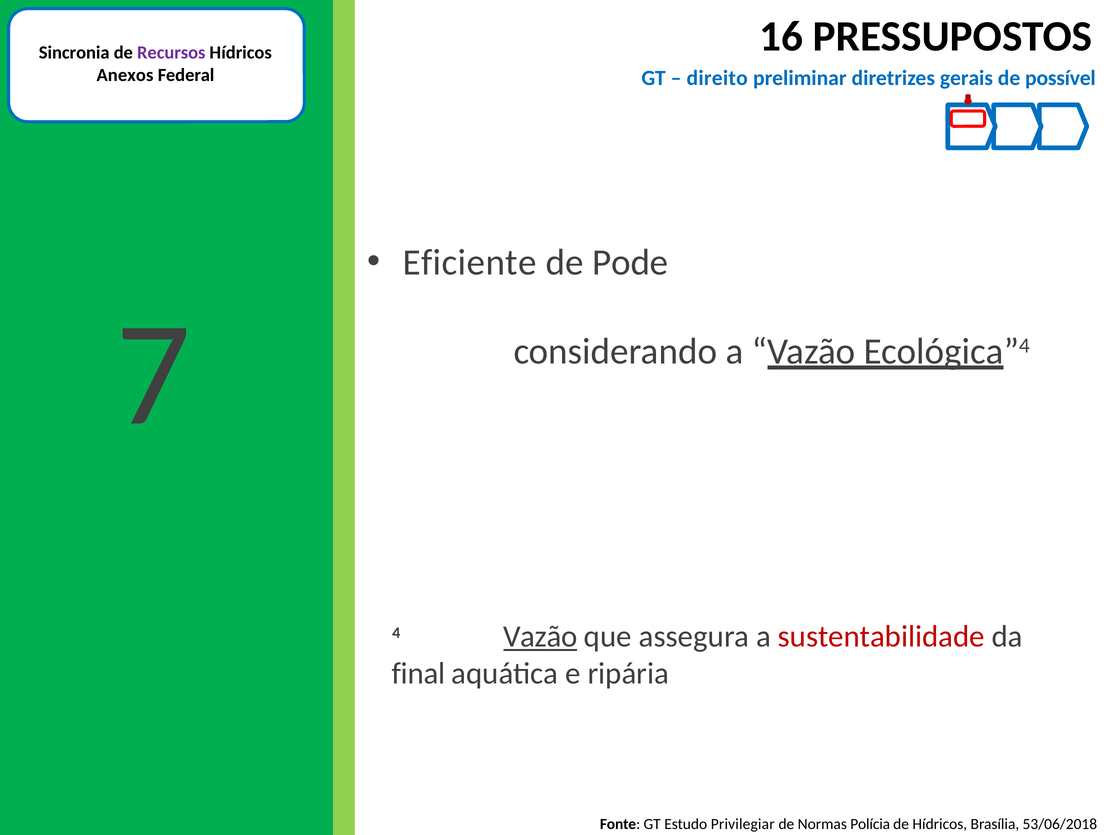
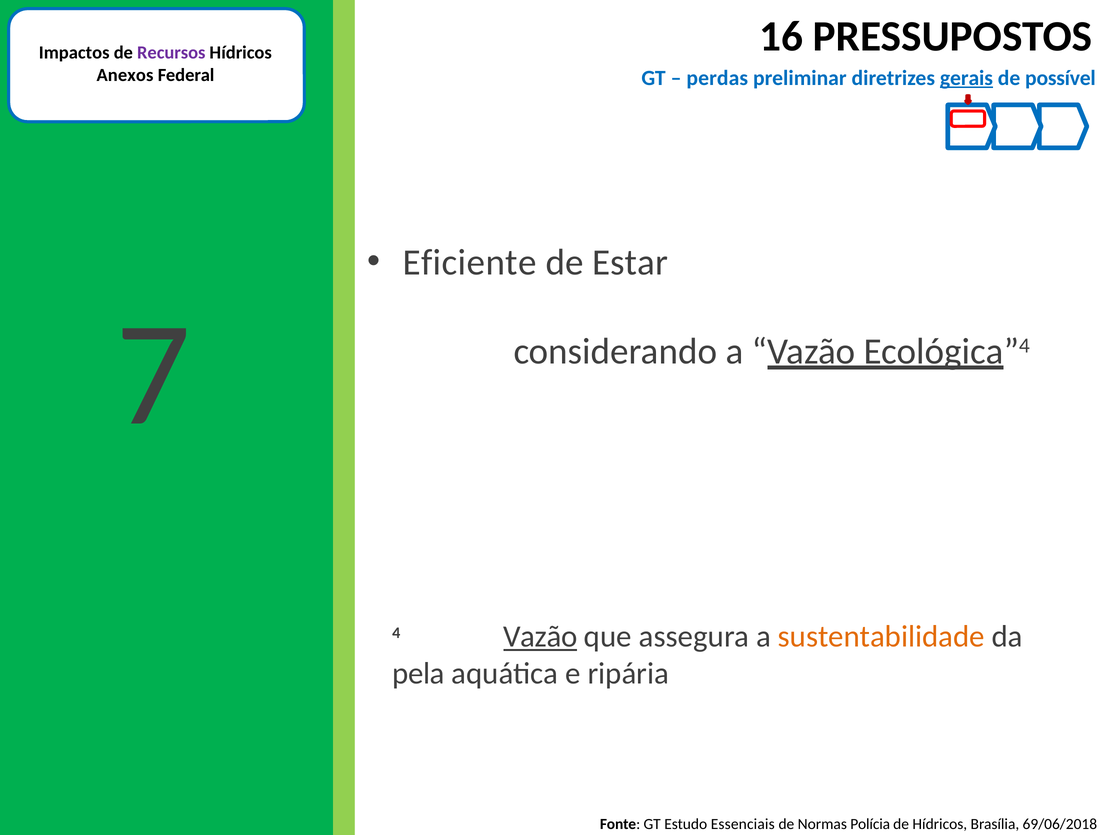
Sincronia: Sincronia -> Impactos (74, 53)
direito: direito -> perdas (717, 78)
gerais underline: none -> present (966, 78)
Pode: Pode -> Estar (630, 262)
sustentabilidade colour: red -> orange (881, 636)
final: final -> pela (418, 673)
Privilegiar: Privilegiar -> Essenciais (743, 824)
53/06/2018: 53/06/2018 -> 69/06/2018 (1060, 824)
